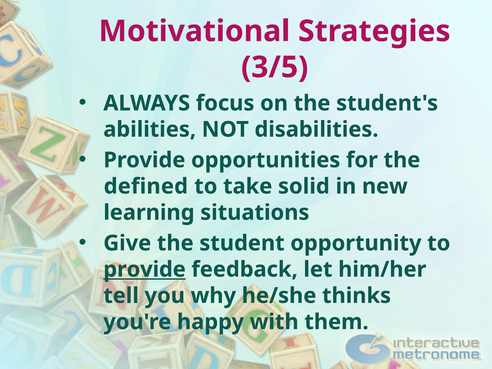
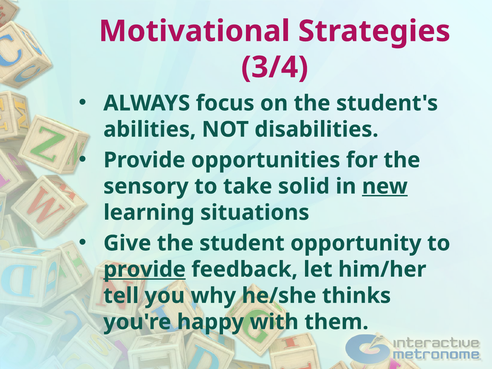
3/5: 3/5 -> 3/4 (275, 67)
defined: defined -> sensory (146, 186)
new underline: none -> present (385, 186)
